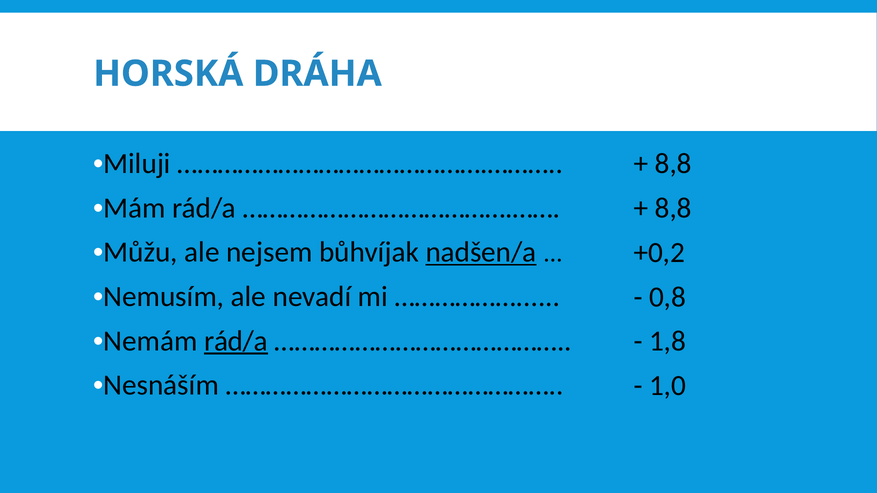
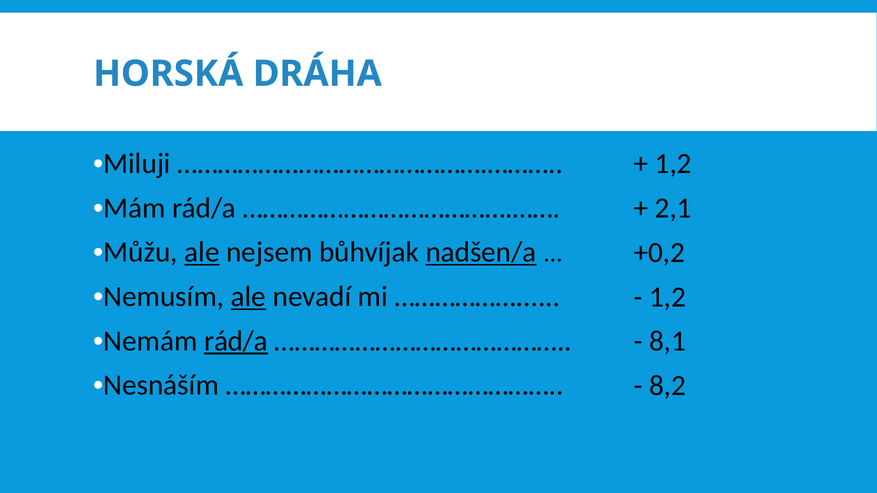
8,8: 8,8 -> 1,2 (673, 164)
8,8: 8,8 -> 2,1 (673, 208)
ale underline: none -> present (202, 252)
ale underline: none -> present (248, 297)
0,8: 0,8 -> 1,2 (668, 297)
1,8: 1,8 -> 8,1 (668, 341)
1,0: 1,0 -> 8,2 (668, 386)
